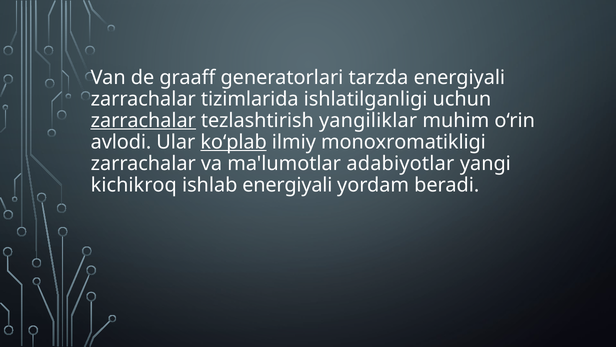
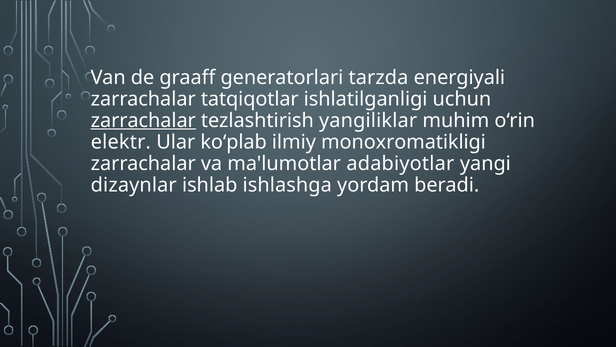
tizimlarida: tizimlarida -> tatqiqotlar (250, 99)
avlodi: avlodi -> elektr (121, 142)
ko‘plab underline: present -> none (234, 142)
kichikroq: kichikroq -> dizaynlar (134, 185)
ishlab energiyali: energiyali -> ishlashga (287, 185)
